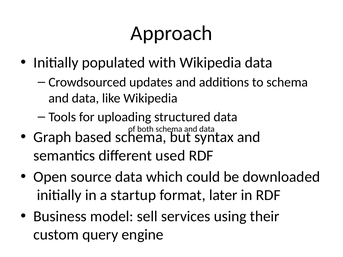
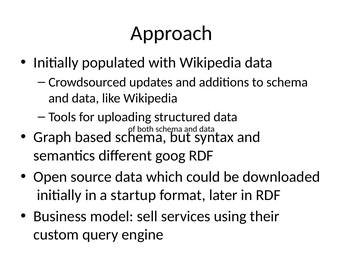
used: used -> goog (170, 156)
